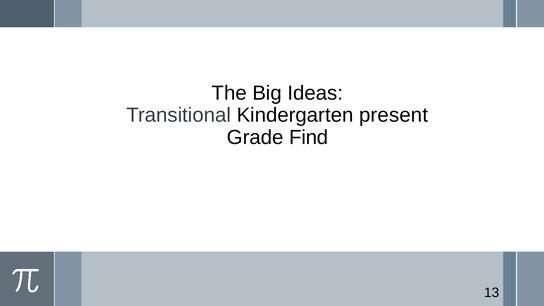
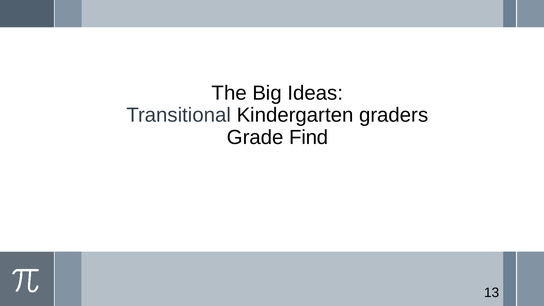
present: present -> graders (394, 115)
